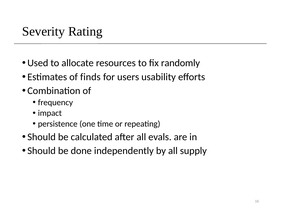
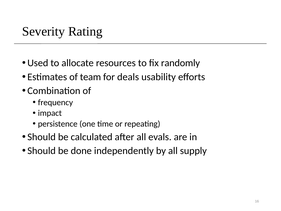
finds: finds -> team (90, 77)
users: users -> deals (128, 77)
